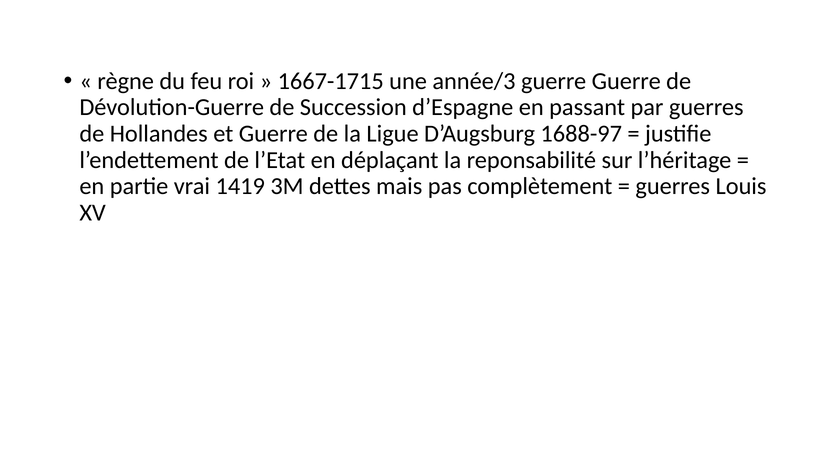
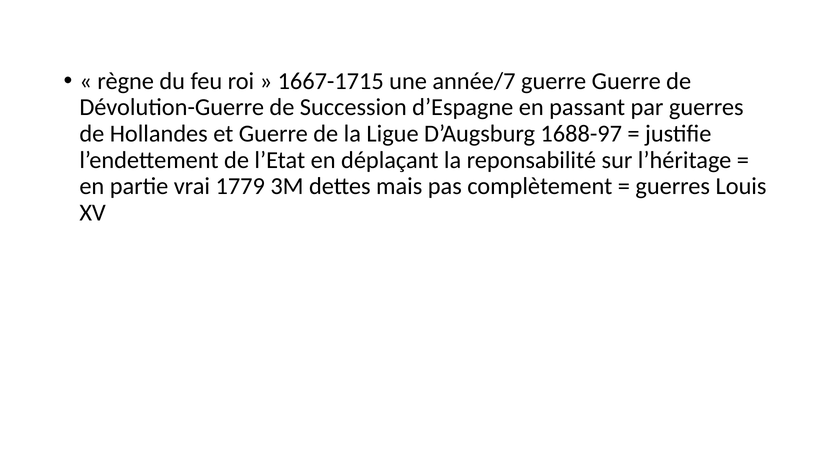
année/3: année/3 -> année/7 (474, 81)
1419: 1419 -> 1779 (240, 186)
